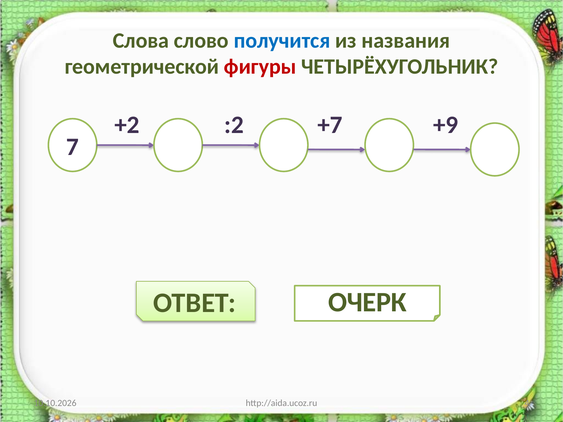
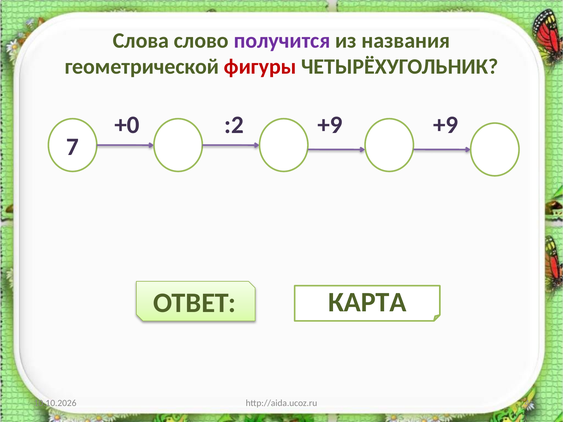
получится colour: blue -> purple (282, 40)
+2: +2 -> +0 (127, 125)
:2 +7: +7 -> +9 (330, 125)
ОЧЕРК: ОЧЕРК -> КАРТА (367, 302)
